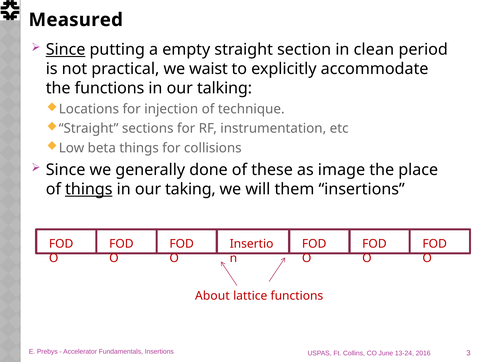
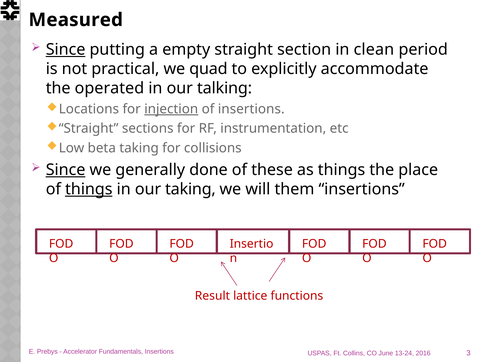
waist: waist -> quad (208, 69)
the functions: functions -> operated (109, 88)
injection underline: none -> present (171, 109)
of technique: technique -> insertions (251, 109)
beta things: things -> taking (139, 148)
Since underline: none -> present (66, 170)
as image: image -> things (342, 170)
About: About -> Result (212, 296)
